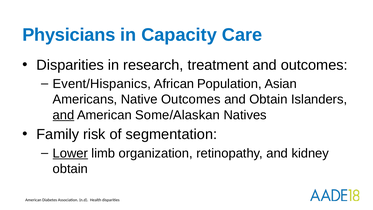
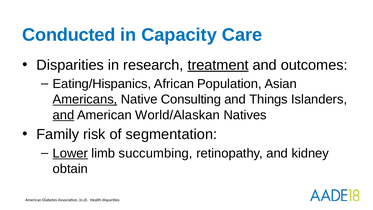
Physicians: Physicians -> Conducted (69, 35)
treatment underline: none -> present (218, 65)
Event/Hispanics: Event/Hispanics -> Eating/Hispanics (102, 84)
Americans underline: none -> present (85, 99)
Native Outcomes: Outcomes -> Consulting (191, 99)
and Obtain: Obtain -> Things (269, 99)
Some/Alaskan: Some/Alaskan -> World/Alaskan (178, 115)
organization: organization -> succumbing (156, 153)
